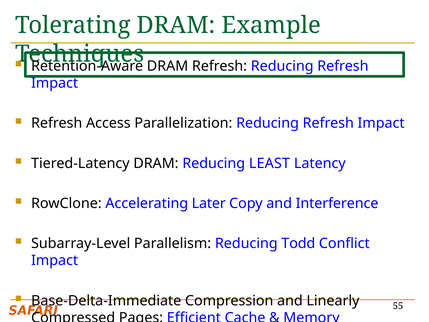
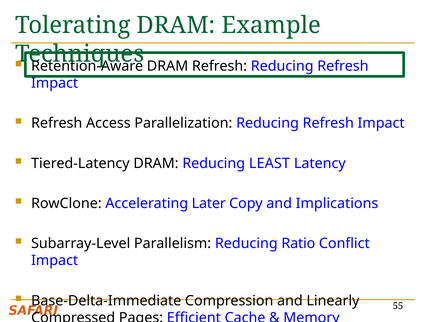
Interference: Interference -> Implications (337, 203)
Todd: Todd -> Ratio (298, 243)
